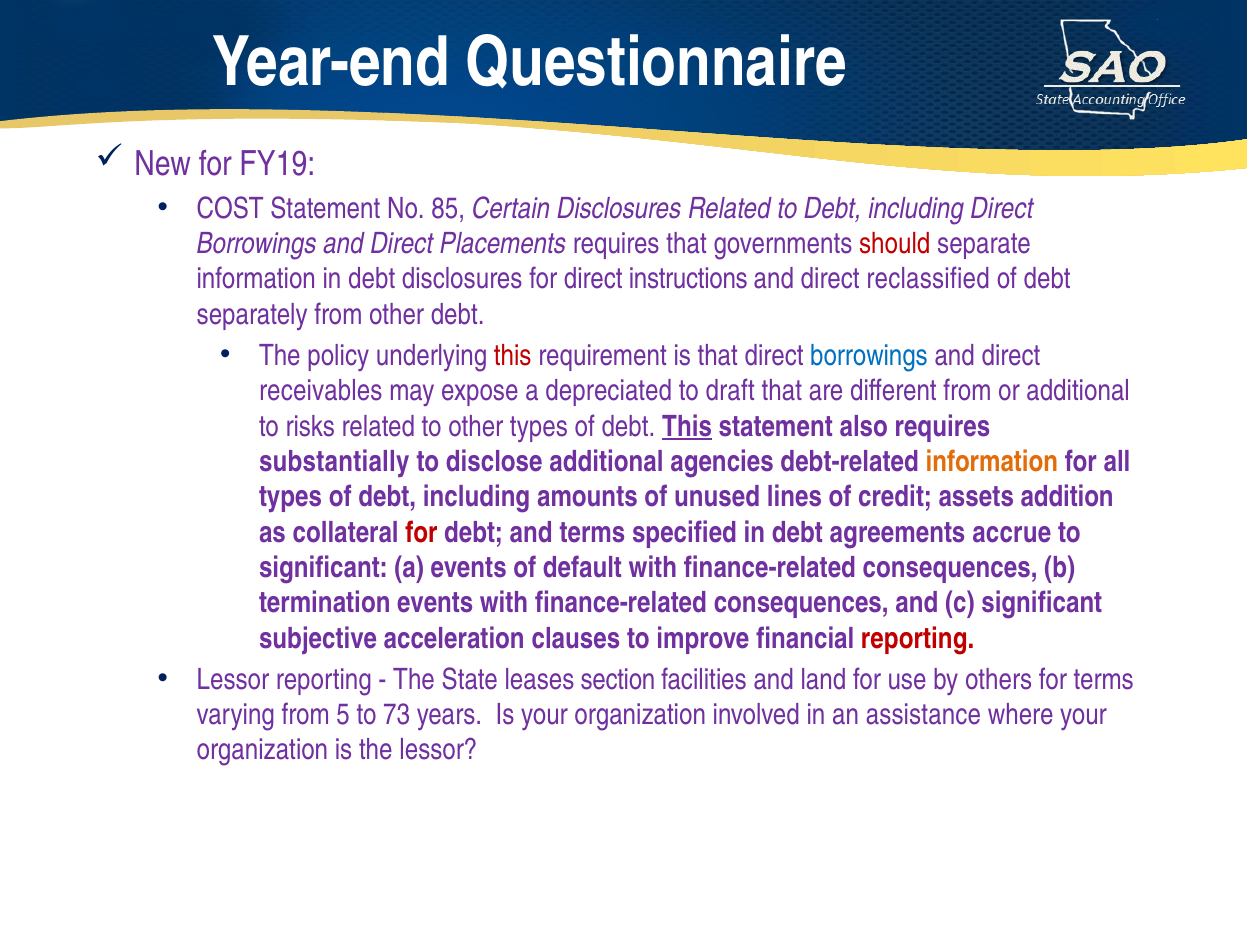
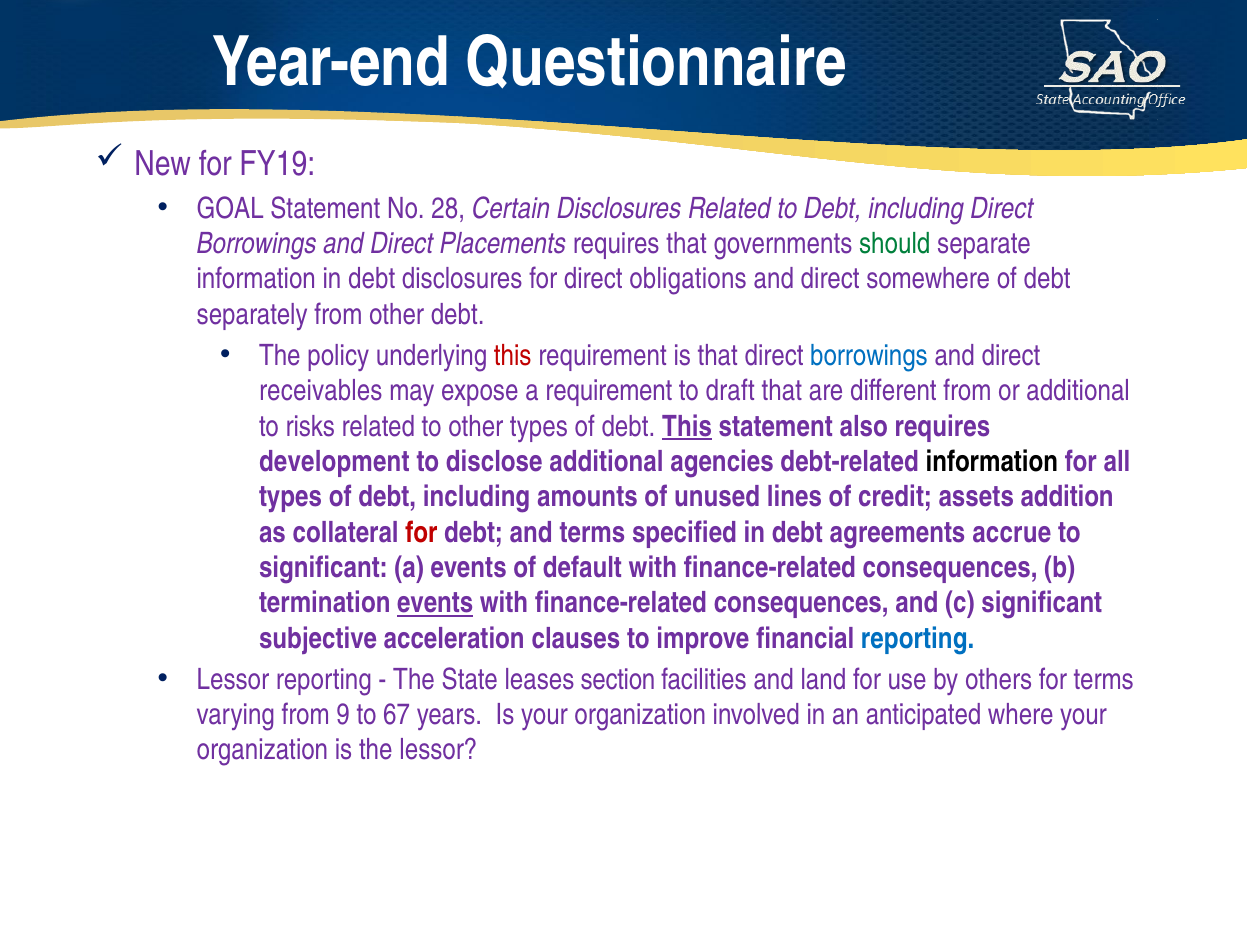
COST: COST -> GOAL (230, 208)
85: 85 -> 28 (448, 208)
should colour: red -> green (895, 244)
instructions: instructions -> obligations (688, 279)
reclassified: reclassified -> somewhere (928, 279)
a depreciated: depreciated -> requirement (609, 391)
substantially: substantially -> development (334, 462)
information colour: orange -> black (992, 462)
events underline: none -> present (435, 603)
reporting colour: red -> blue (918, 639)
5: 5 -> 9 (343, 715)
73: 73 -> 67 (397, 715)
assistance: assistance -> anticipated (924, 715)
